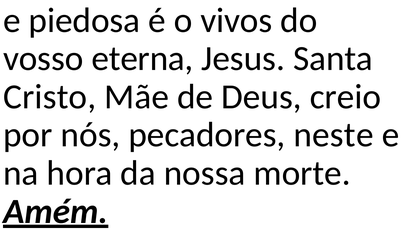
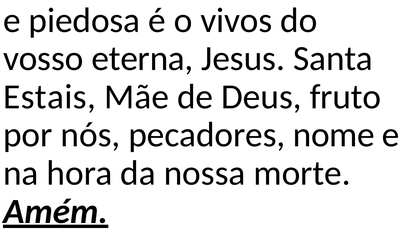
Cristo: Cristo -> Estais (50, 97)
creio: creio -> fruto (345, 97)
neste: neste -> nome (334, 135)
